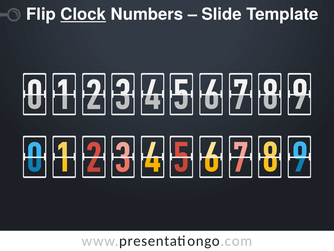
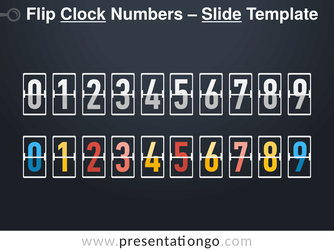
Slide underline: none -> present (222, 14)
